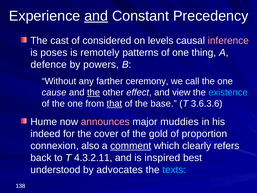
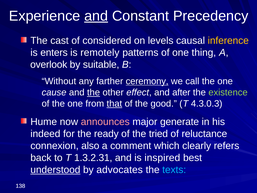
inference colour: pink -> yellow (228, 41)
poses: poses -> enters (54, 53)
defence: defence -> overlook (49, 65)
powers: powers -> suitable (101, 65)
ceremony underline: none -> present (147, 81)
view: view -> after (181, 92)
existence colour: light blue -> light green (228, 92)
base: base -> good (164, 104)
3.6.3.6: 3.6.3.6 -> 4.3.0.3 (207, 104)
muddies: muddies -> generate (180, 122)
cover: cover -> ready (106, 134)
gold: gold -> tried (158, 134)
proportion: proportion -> reluctance (204, 134)
comment underline: present -> none (131, 146)
4.3.2.11: 4.3.2.11 -> 1.3.2.31 (93, 158)
understood underline: none -> present (55, 170)
